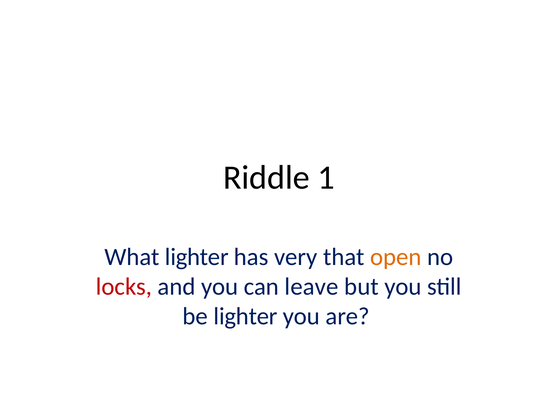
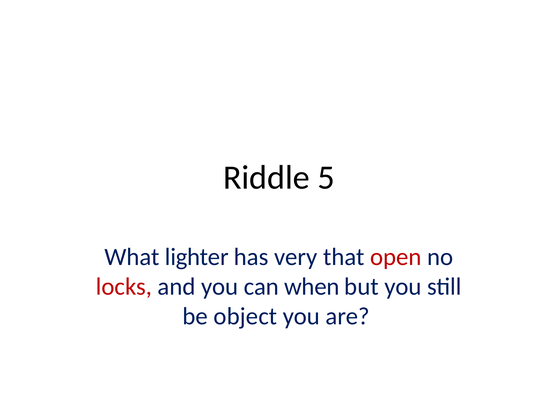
1: 1 -> 5 (326, 177)
open colour: orange -> red (396, 257)
leave: leave -> when (312, 286)
be lighter: lighter -> object (245, 316)
